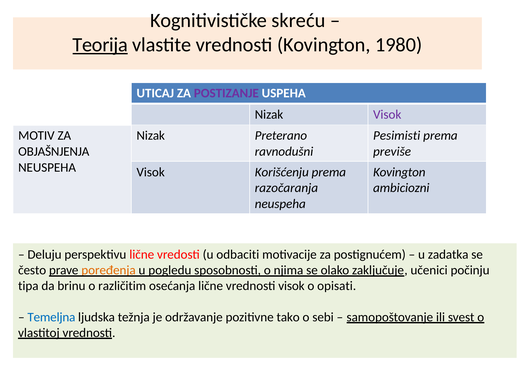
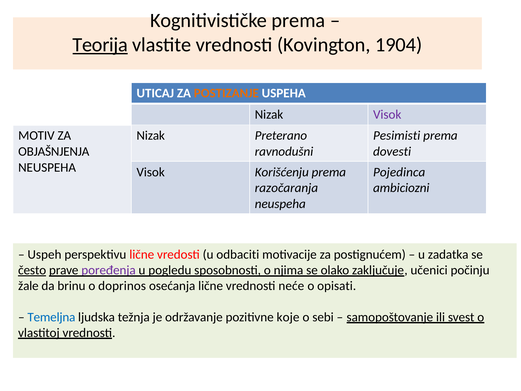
Kognitivističke skreću: skreću -> prema (298, 20)
1980: 1980 -> 1904 (399, 45)
POSTIZANJE colour: purple -> orange (226, 93)
previše: previše -> dovesti (392, 151)
Kovington: Kovington -> Pojedinca (399, 172)
Deluju: Deluju -> Uspeh (44, 254)
često underline: none -> present (32, 270)
poređenja colour: orange -> purple (109, 270)
tipa: tipa -> žale (28, 286)
različitim: različitim -> doprinos (122, 286)
vrednosti visok: visok -> neće (291, 286)
tako: tako -> koje (288, 317)
